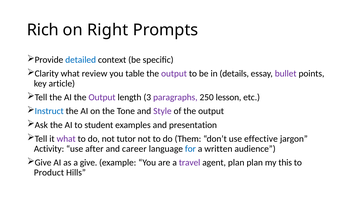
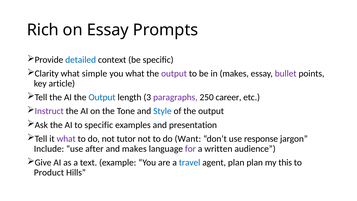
on Right: Right -> Essay (108, 30)
review: review -> simple (95, 74)
you table: table -> what (135, 74)
in details: details -> makes (234, 74)
Output colour: purple -> blue (102, 97)
lesson: lesson -> career (229, 97)
Instruct colour: blue -> purple (49, 111)
Style colour: purple -> blue (162, 111)
to student: student -> specific (99, 125)
Them: Them -> Want (188, 139)
effective: effective -> response (261, 139)
Activity: Activity -> Include (49, 149)
and career: career -> makes (134, 149)
for colour: blue -> purple (190, 149)
a give: give -> text (89, 162)
travel colour: purple -> blue (190, 162)
